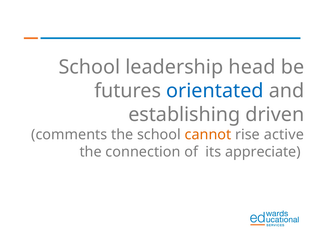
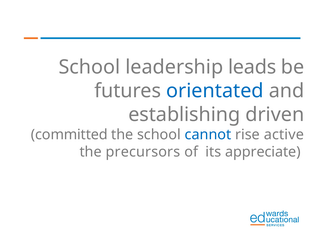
head: head -> leads (252, 67)
comments: comments -> committed (69, 135)
cannot colour: orange -> blue (208, 135)
connection: connection -> precursors (143, 152)
